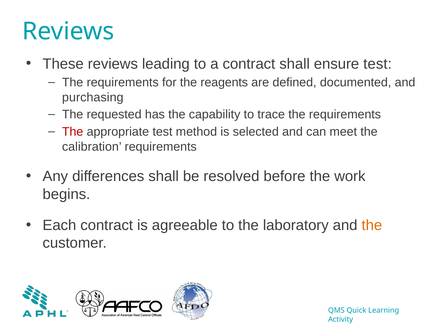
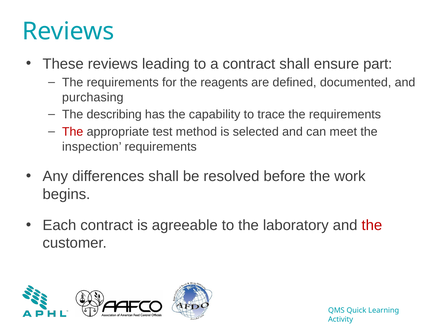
ensure test: test -> part (378, 64)
requested: requested -> describing (114, 115)
calibration: calibration -> inspection (92, 147)
the colour: orange -> red (372, 225)
